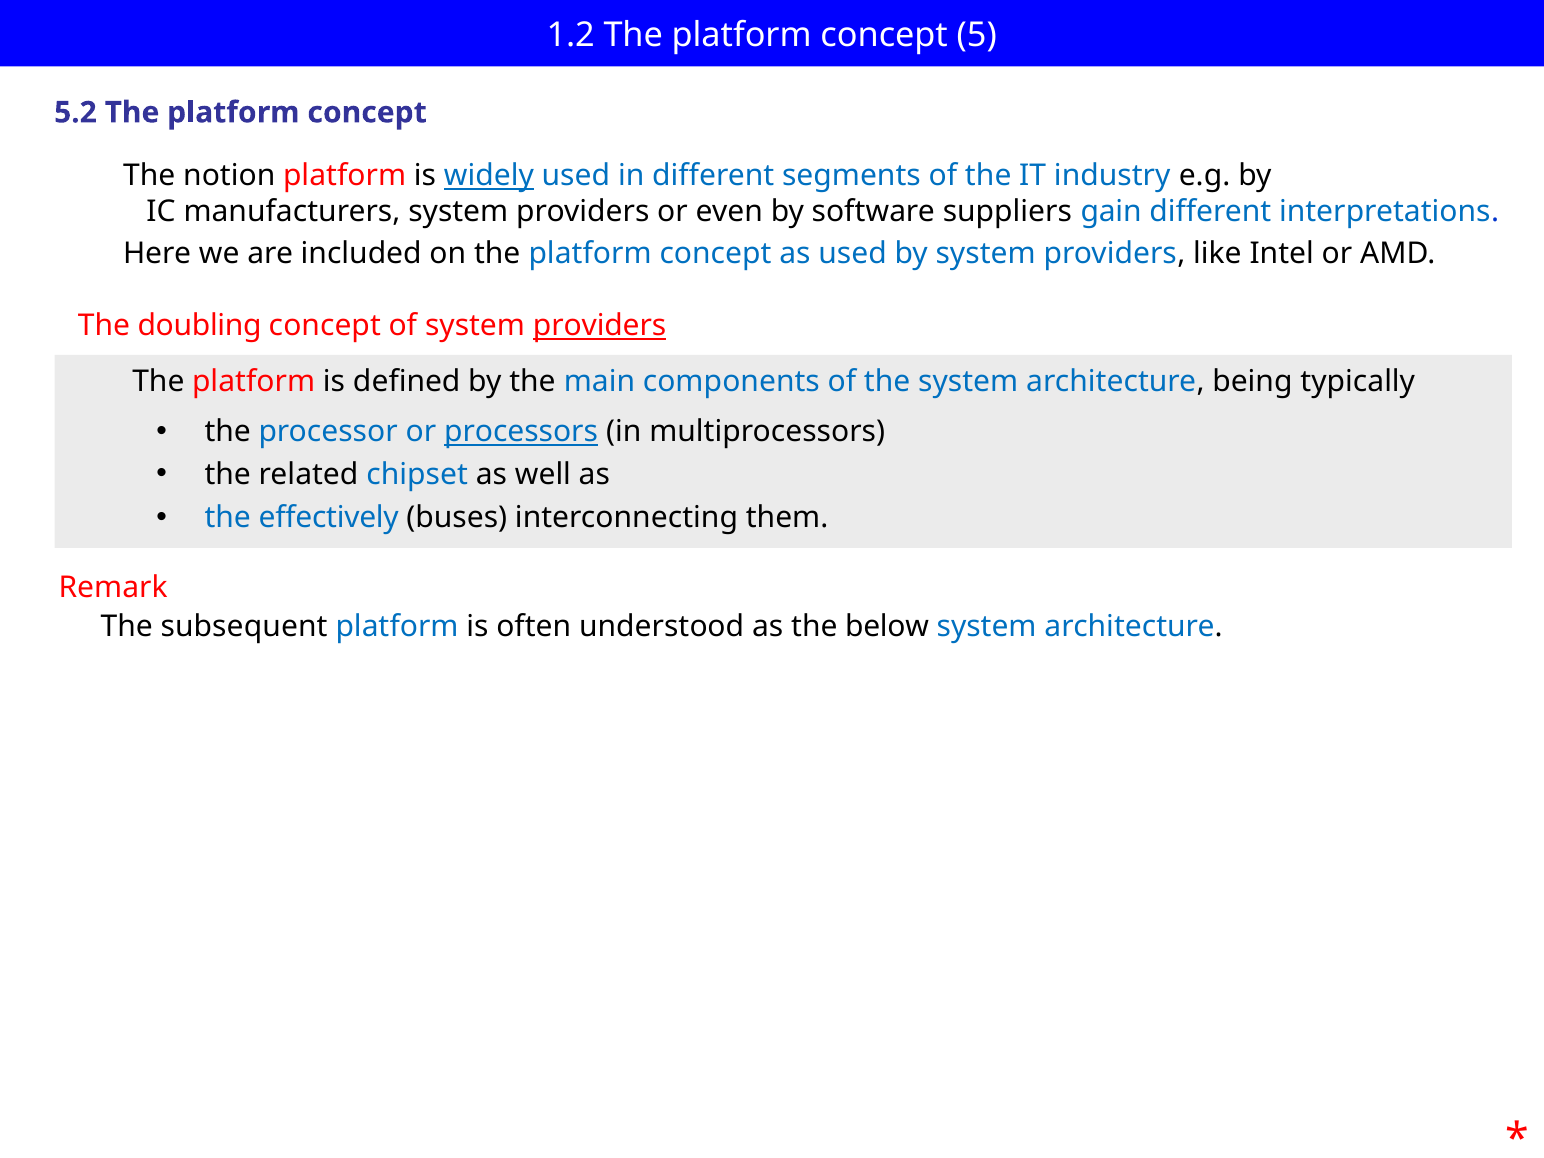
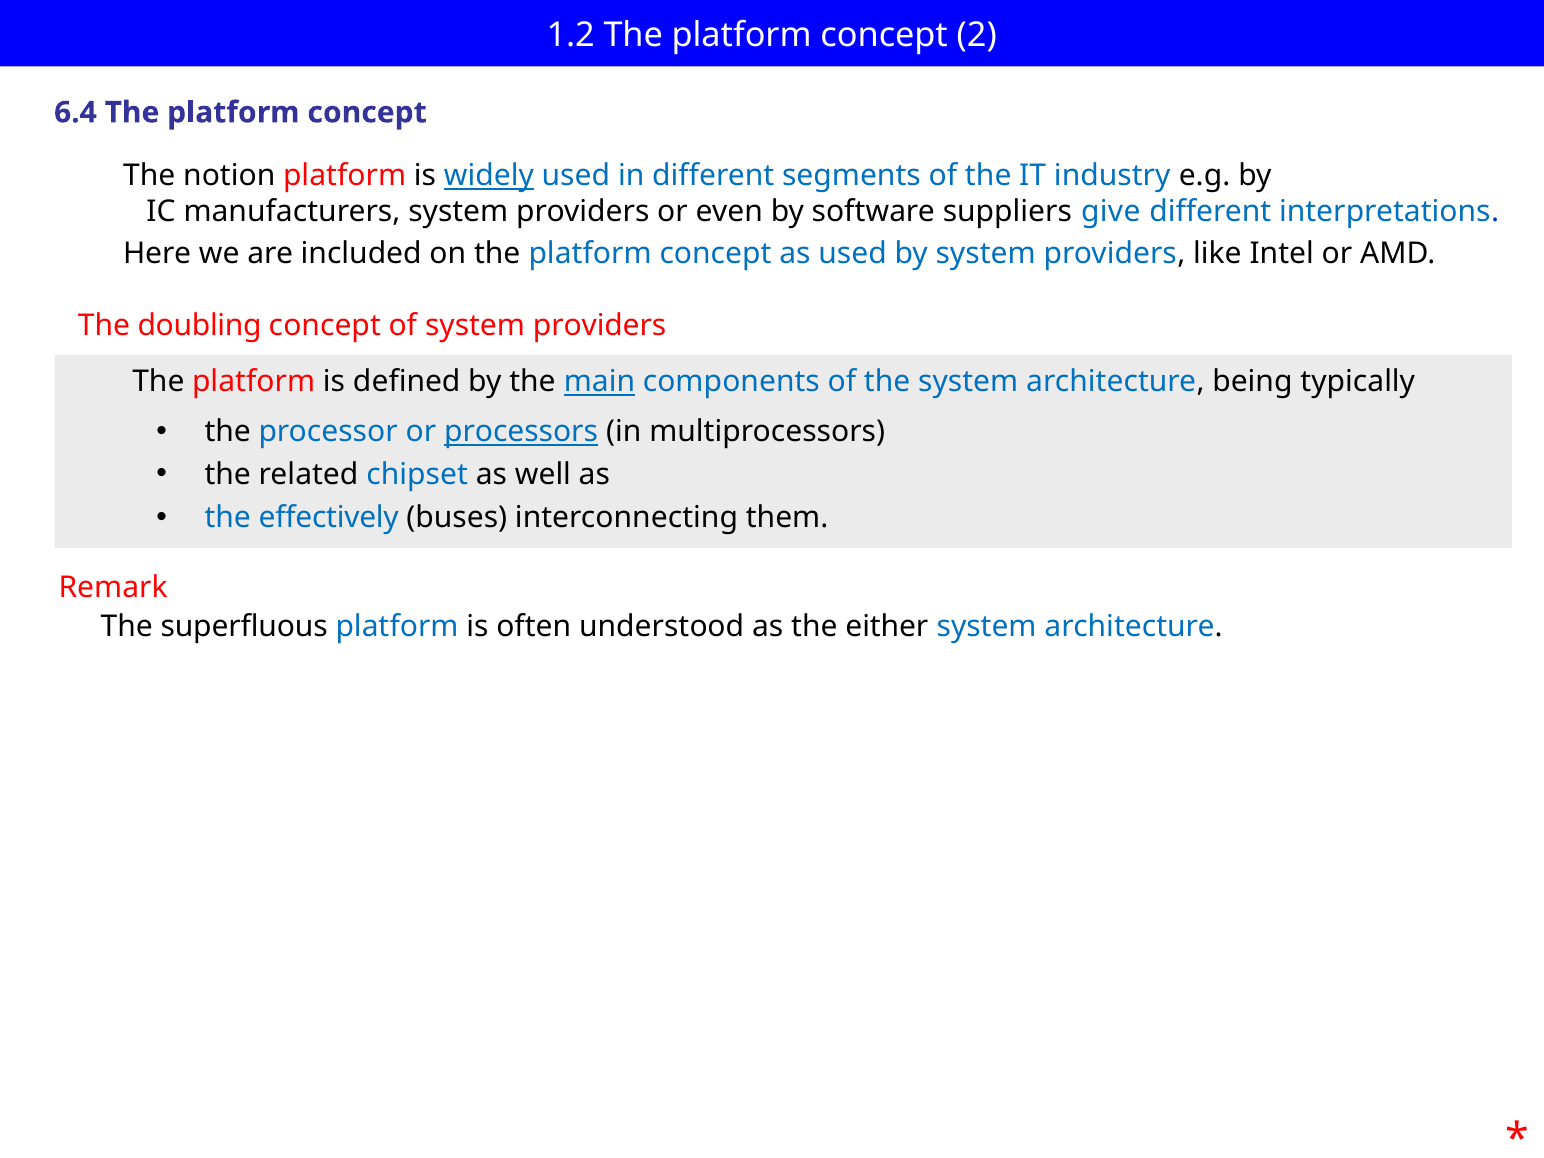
5: 5 -> 2 (977, 36)
5.2: 5.2 -> 6.4 (75, 113)
gain: gain -> give (1111, 212)
providers underline: present -> none (600, 326)
main underline: none -> present (599, 382)
subsequent: subsequent -> superfluous (244, 626)
below: below -> either (887, 626)
